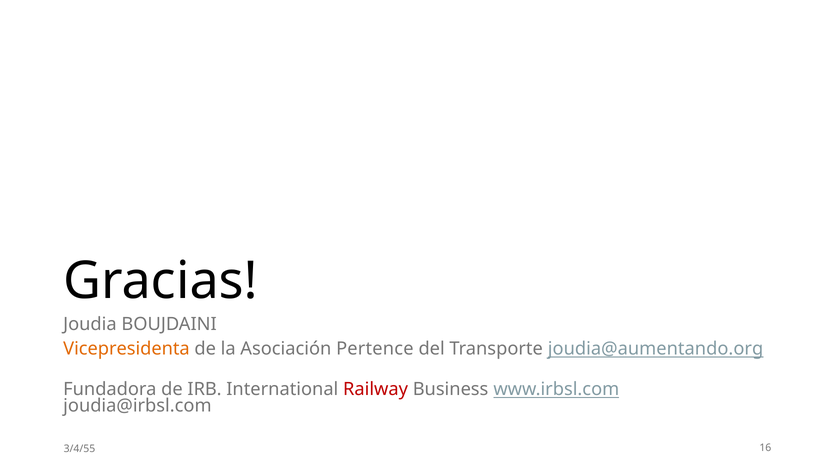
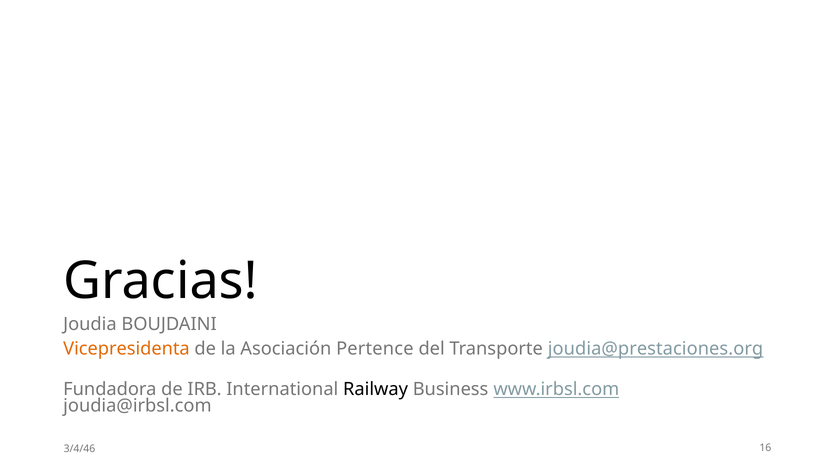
joudia@aumentando.org: joudia@aumentando.org -> joudia@prestaciones.org (656, 348)
Railway colour: red -> black (376, 389)
3/4/55: 3/4/55 -> 3/4/46 (79, 449)
